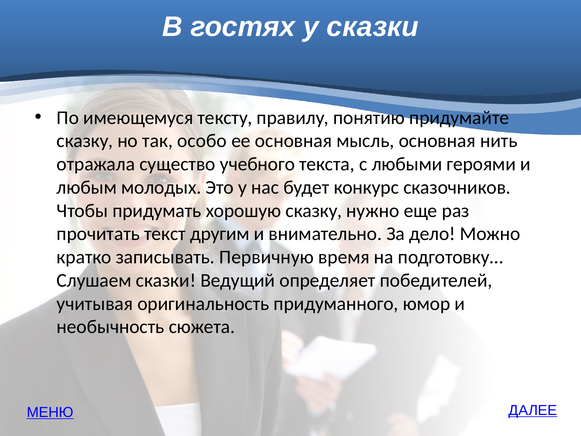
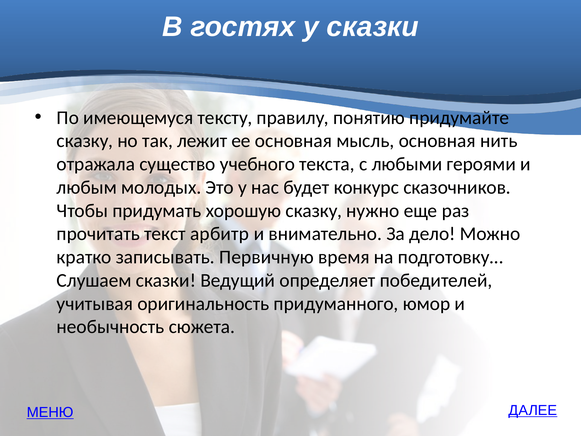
особо: особо -> лежит (202, 141)
другим: другим -> арбитр (220, 234)
